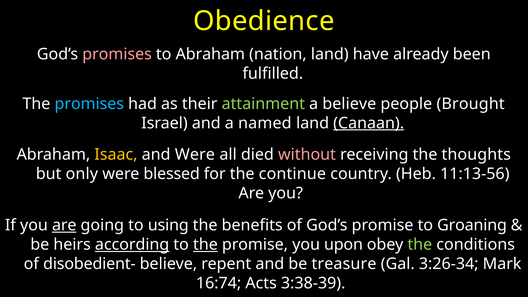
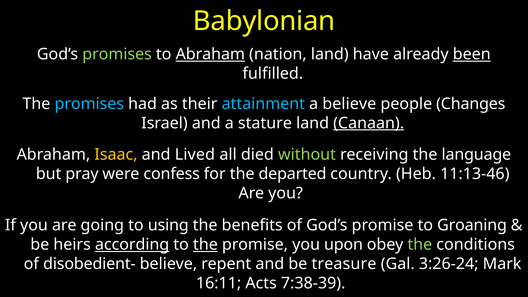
Obedience: Obedience -> Babylonian (264, 21)
promises colour: pink -> light green (117, 54)
Abraham underline: none -> present (210, 54)
been underline: none -> present (472, 54)
attainment colour: light green -> light blue (263, 104)
Brought: Brought -> Changes (471, 104)
named: named -> stature (265, 123)
and Were: Were -> Lived (195, 155)
without colour: pink -> light green (307, 155)
thoughts: thoughts -> language (476, 155)
only: only -> pray (82, 174)
blessed: blessed -> confess (172, 174)
continue: continue -> departed (293, 174)
11:13-56: 11:13-56 -> 11:13-46 (475, 174)
are underline: present -> none (64, 225)
3:26-34: 3:26-34 -> 3:26-24 (449, 264)
16:74: 16:74 -> 16:11 (219, 283)
3:38-39: 3:38-39 -> 7:38-39 (313, 283)
